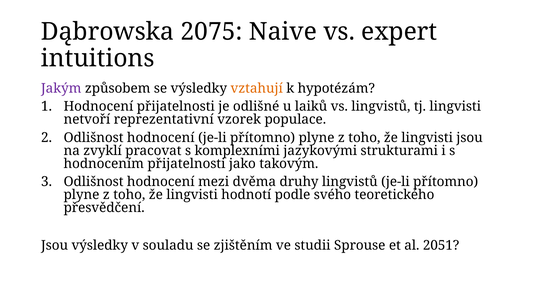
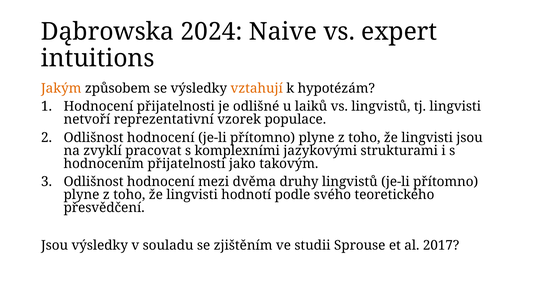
2075: 2075 -> 2024 (212, 32)
Jakým colour: purple -> orange (61, 88)
2051: 2051 -> 2017 (441, 245)
